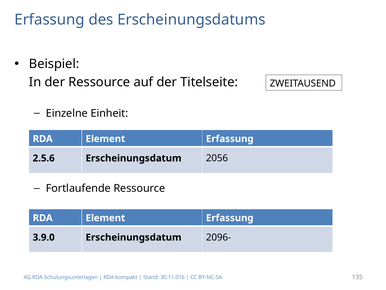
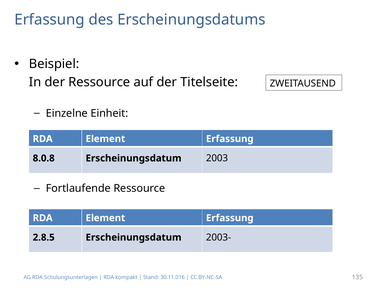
2.5.6: 2.5.6 -> 8.0.8 (44, 158)
2056: 2056 -> 2003 (217, 158)
3.9.0: 3.9.0 -> 2.8.5 (44, 237)
2096-: 2096- -> 2003- (219, 237)
